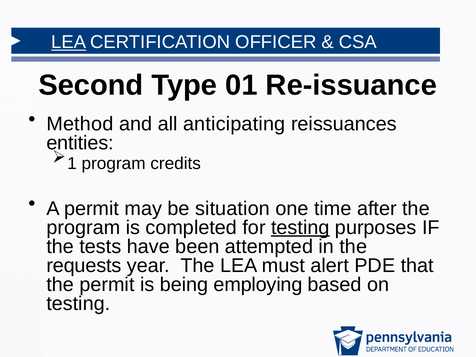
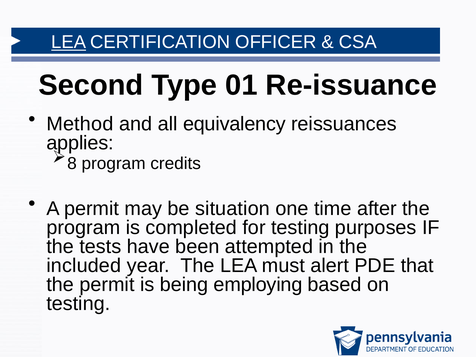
anticipating: anticipating -> equivalency (234, 124)
entities: entities -> applies (80, 143)
1: 1 -> 8 (72, 163)
testing underline: present -> none (300, 228)
requests: requests -> included (84, 266)
